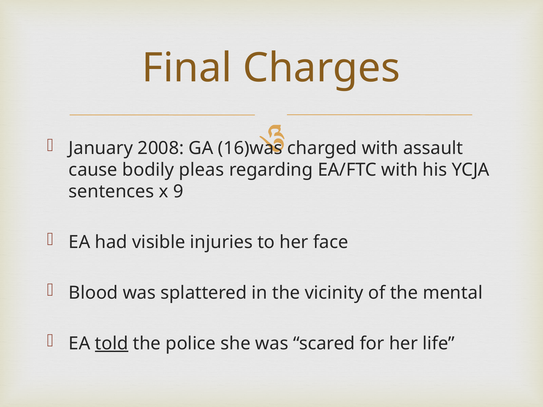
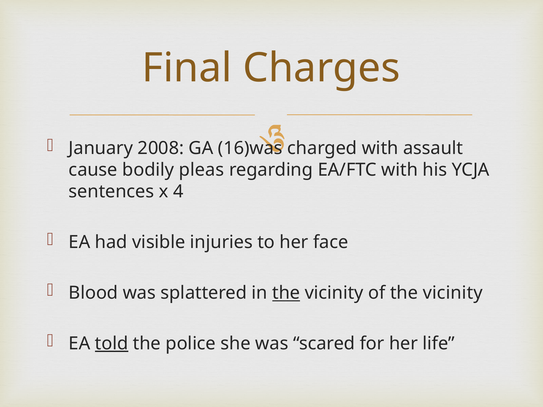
9: 9 -> 4 (178, 192)
the underline: none -> present (286, 293)
of the mental: mental -> vicinity (453, 293)
